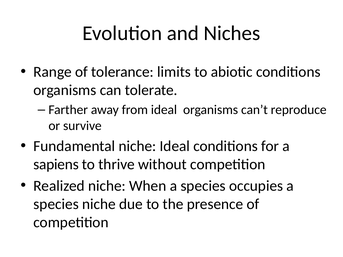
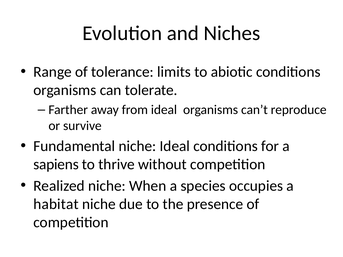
species: species -> habitat (56, 204)
